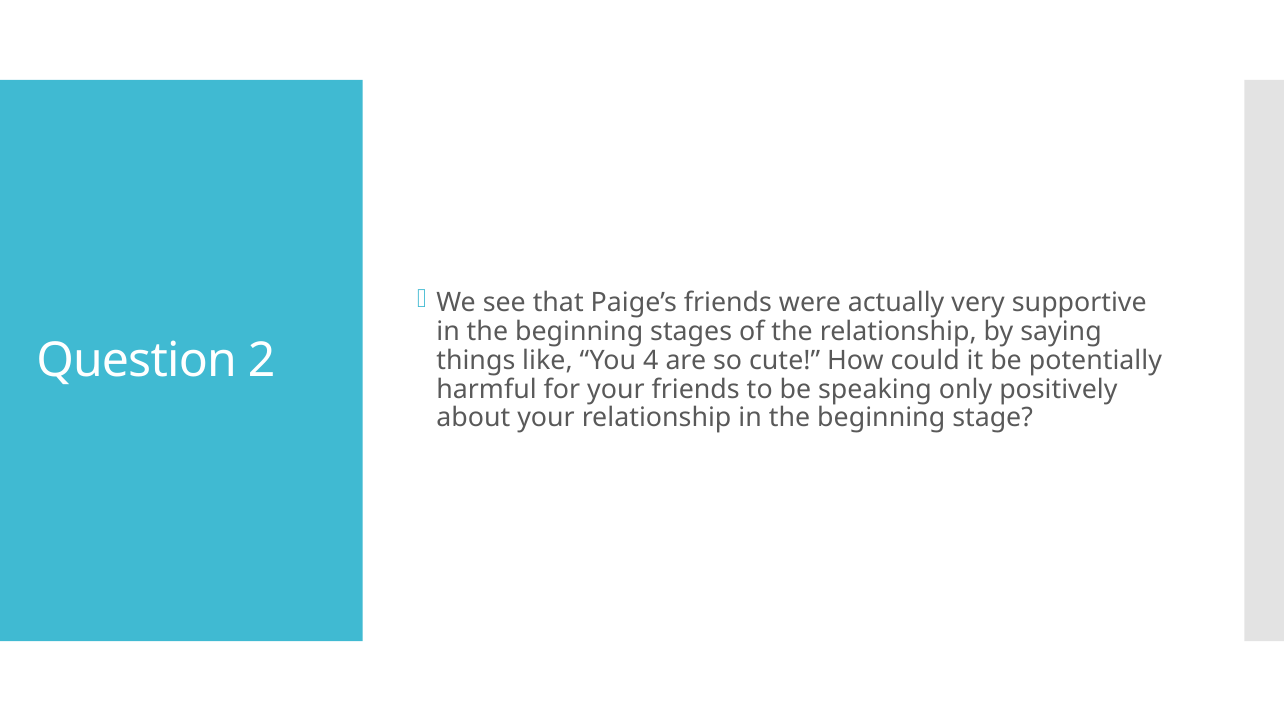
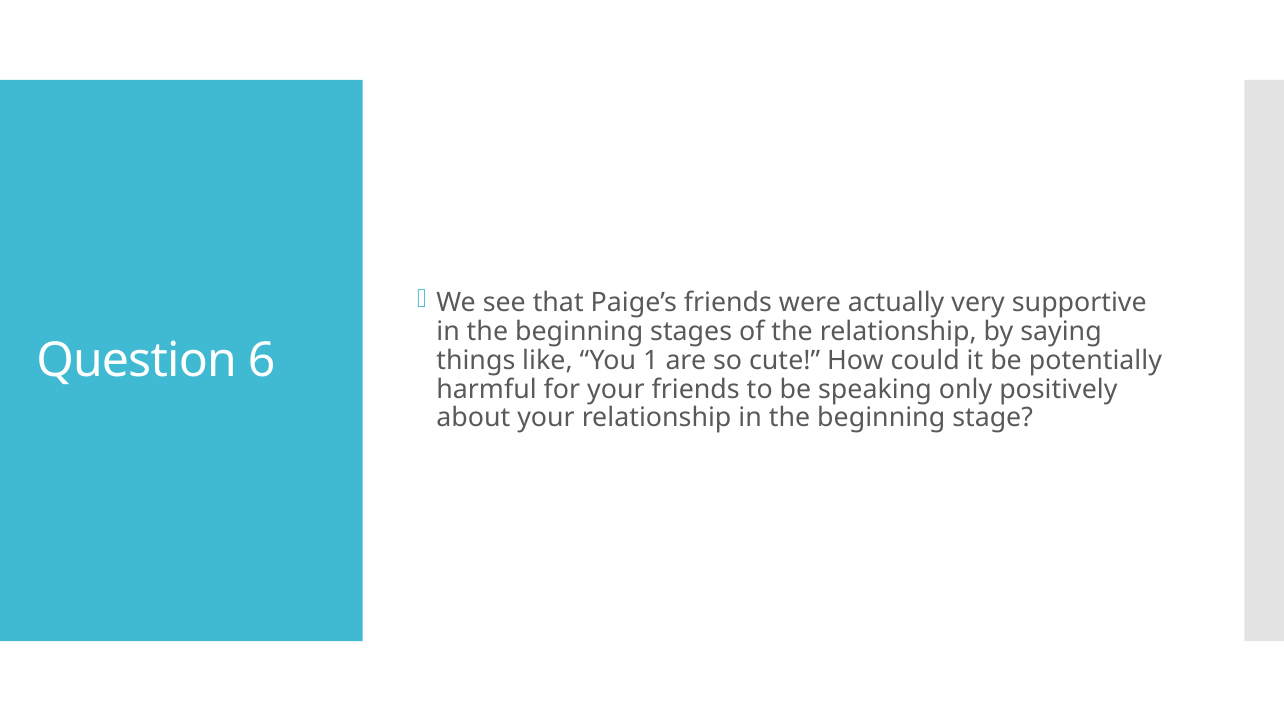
2: 2 -> 6 (262, 360)
4: 4 -> 1 (651, 360)
